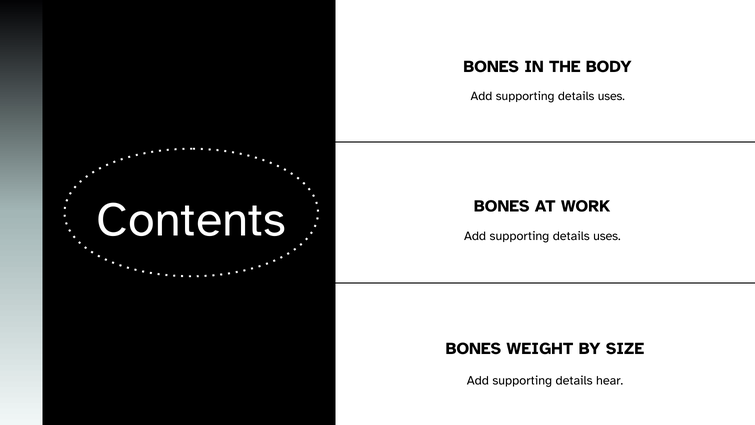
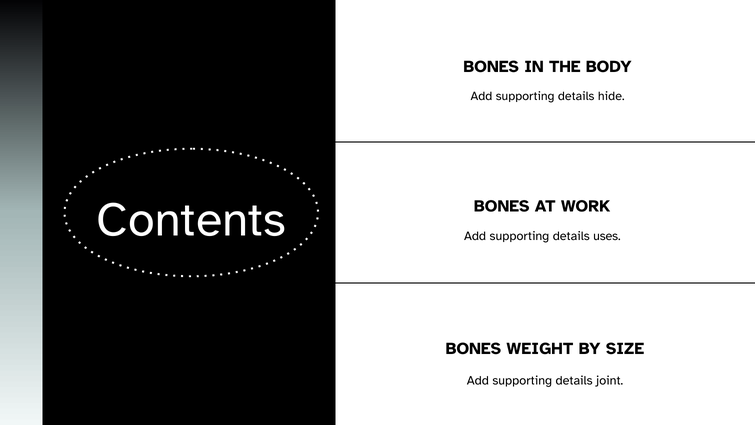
uses: uses -> hide (611, 96)
hear: hear -> joint (610, 380)
